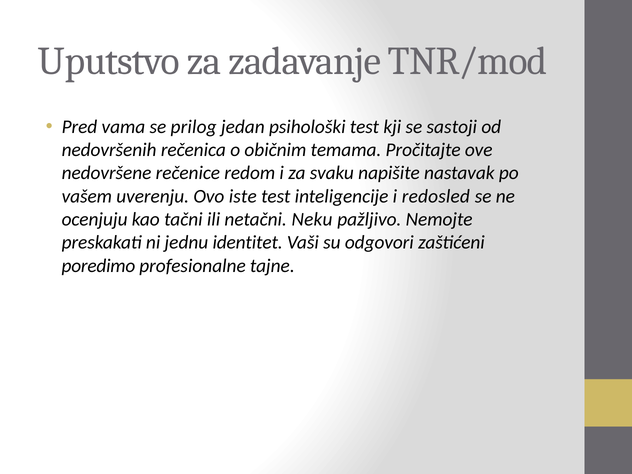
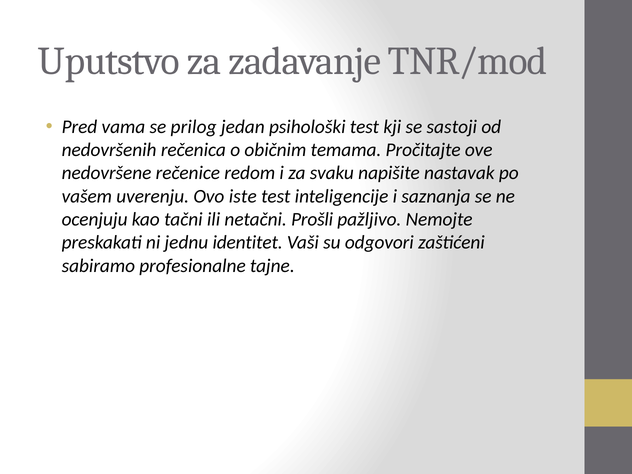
redosled: redosled -> saznanja (436, 196)
Neku: Neku -> Prošli (312, 219)
poredimo: poredimo -> sabiramo (98, 266)
